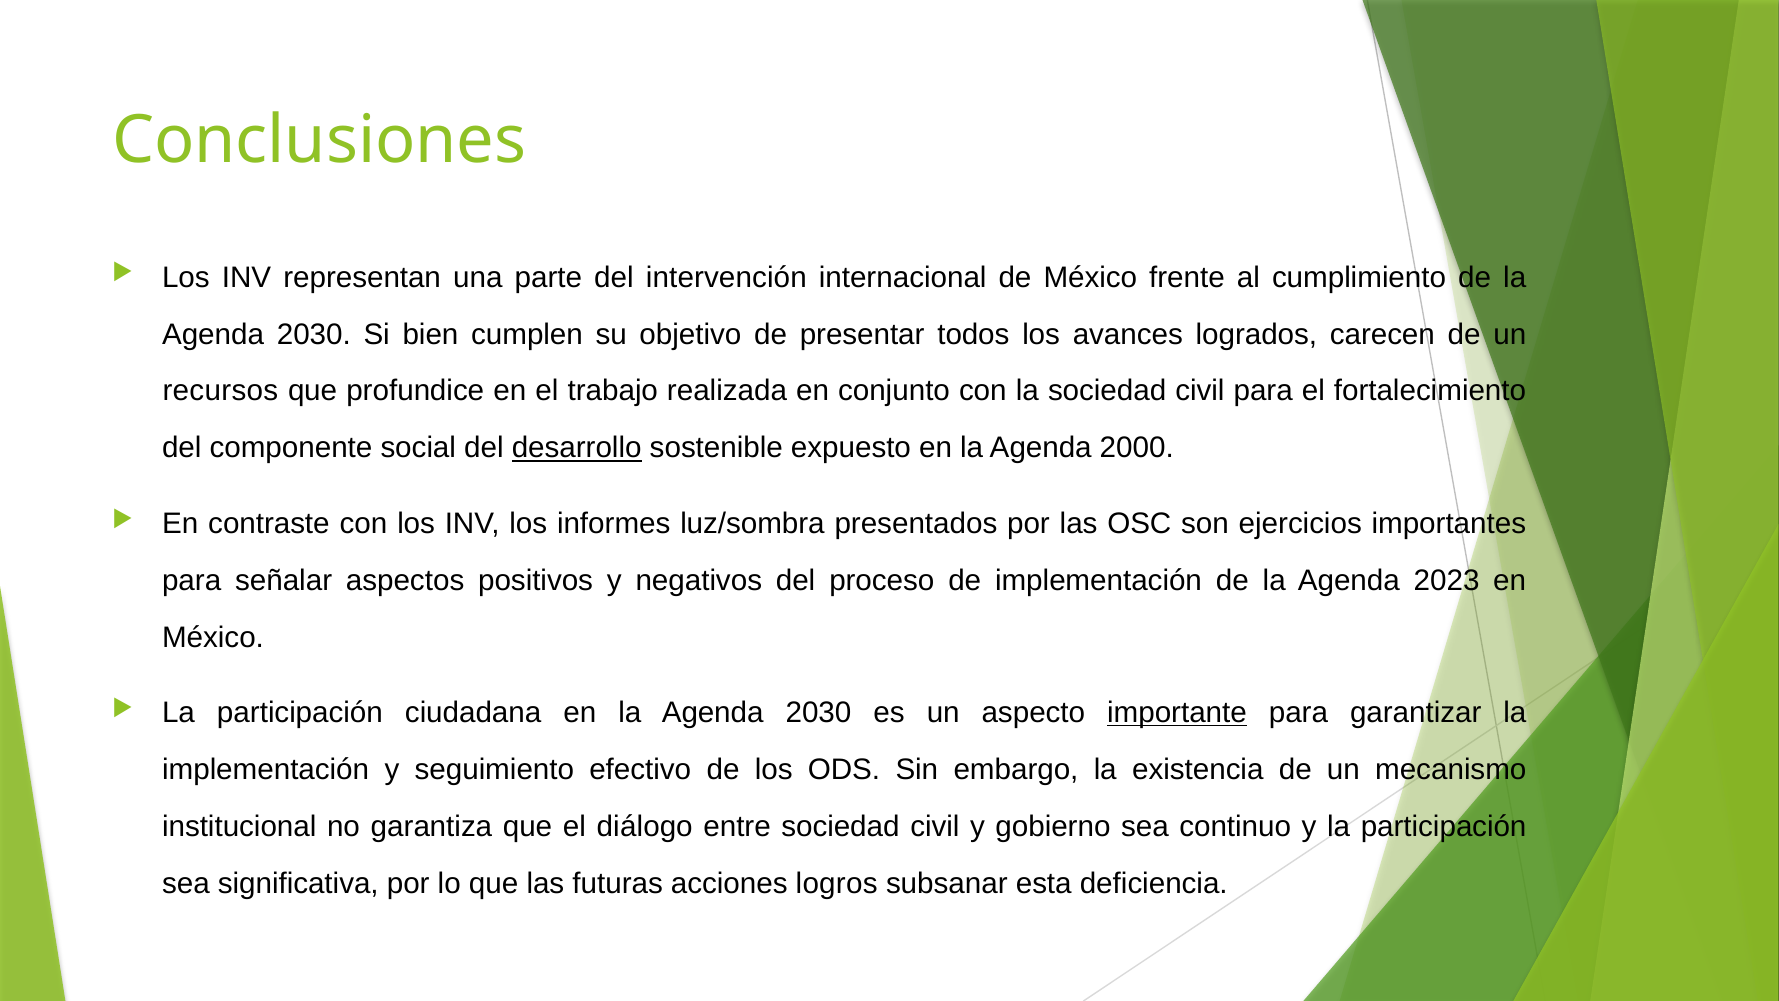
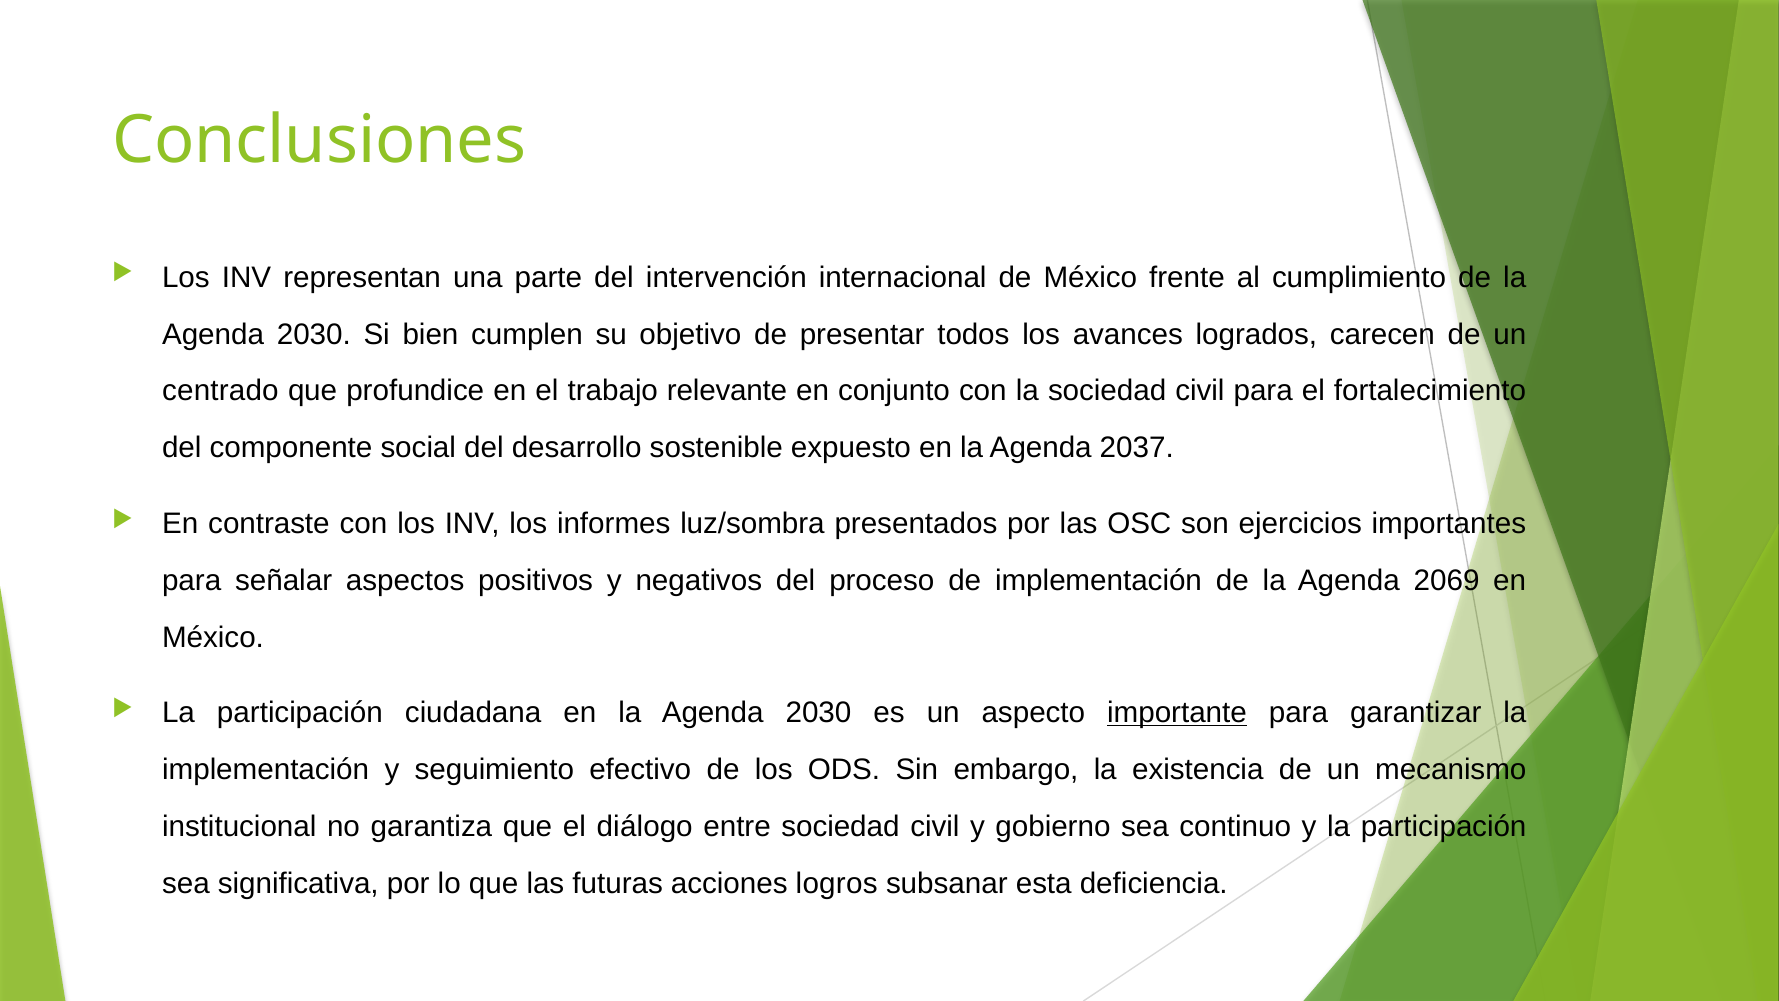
recursos: recursos -> centrado (220, 391)
realizada: realizada -> relevante (727, 391)
desarrollo underline: present -> none (577, 448)
2000: 2000 -> 2037 (1137, 448)
2023: 2023 -> 2069 (1447, 580)
